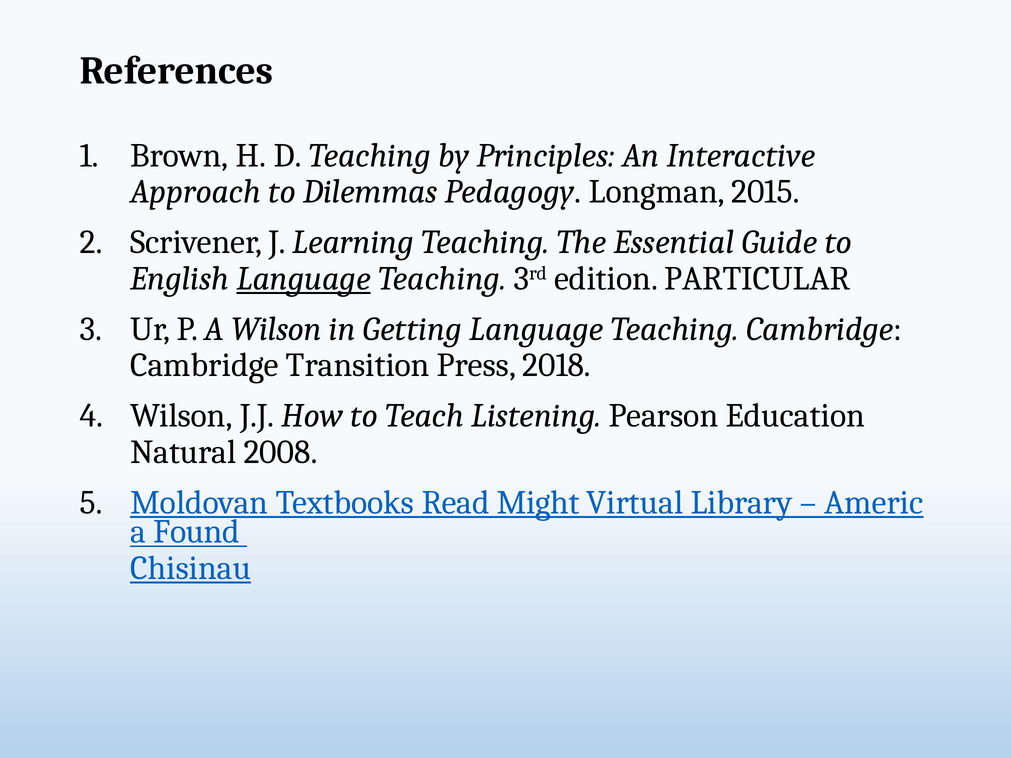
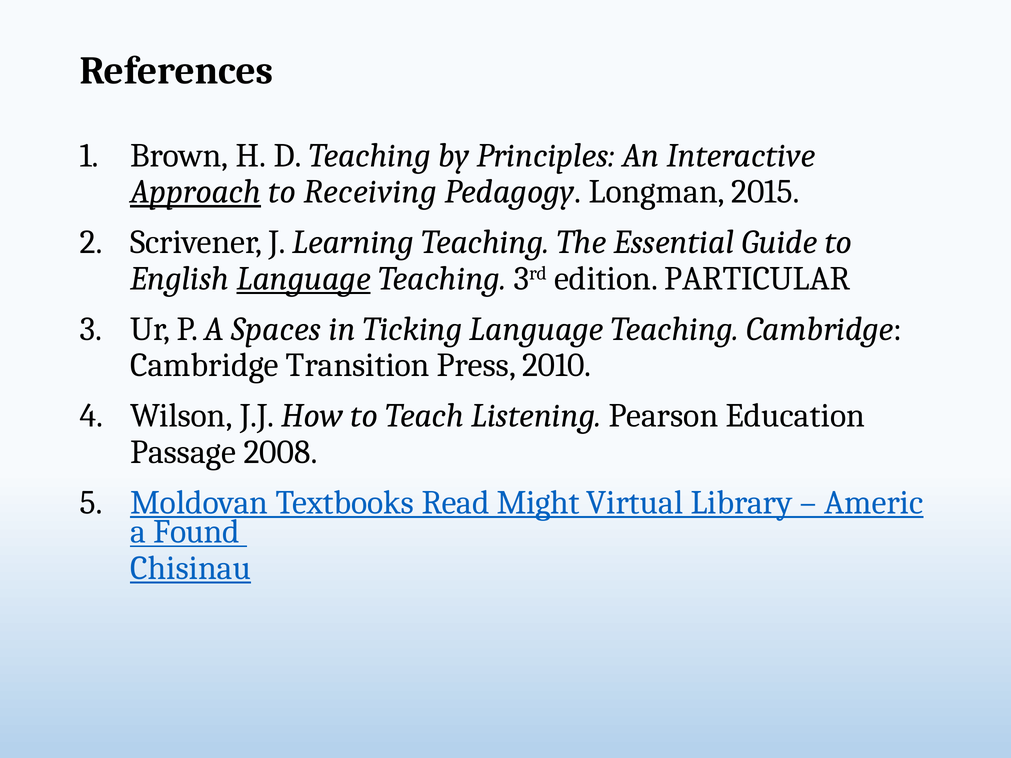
Approach underline: none -> present (196, 192)
Dilemmas: Dilemmas -> Receiving (370, 192)
A Wilson: Wilson -> Spaces (276, 329)
Getting: Getting -> Ticking (412, 329)
2018: 2018 -> 2010 (557, 365)
Natural: Natural -> Passage (183, 452)
